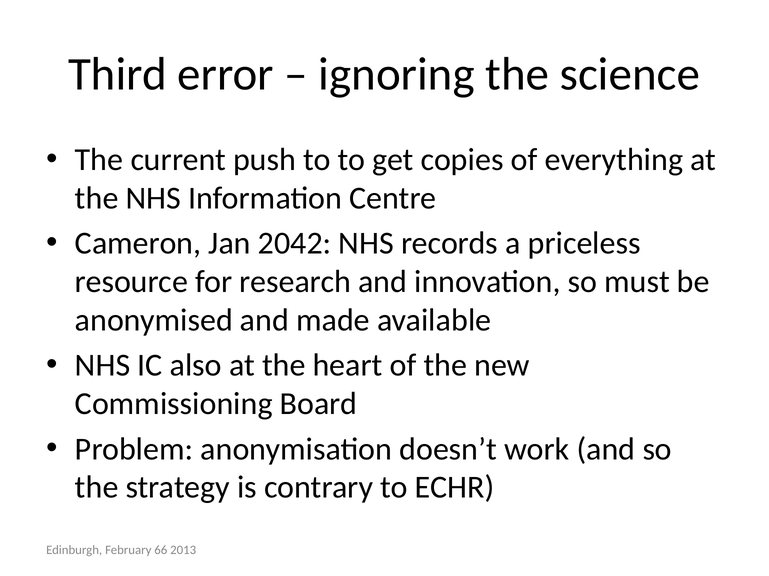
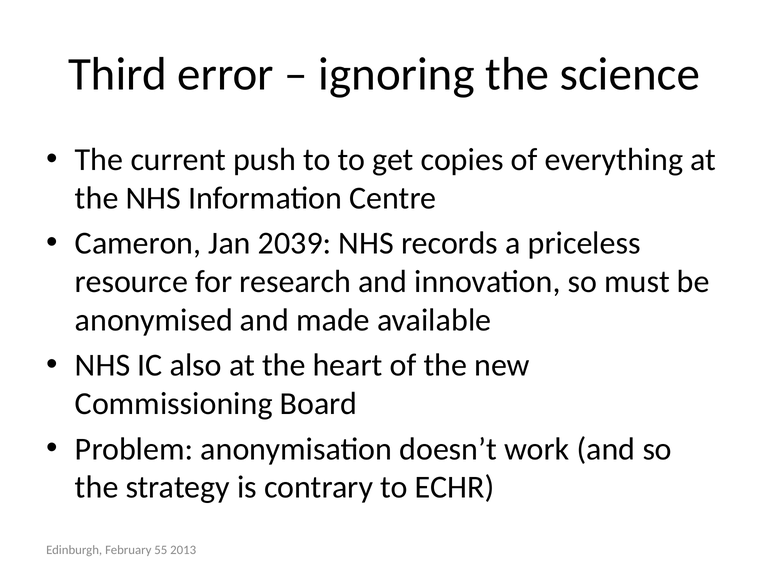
2042: 2042 -> 2039 (295, 244)
66: 66 -> 55 (161, 551)
